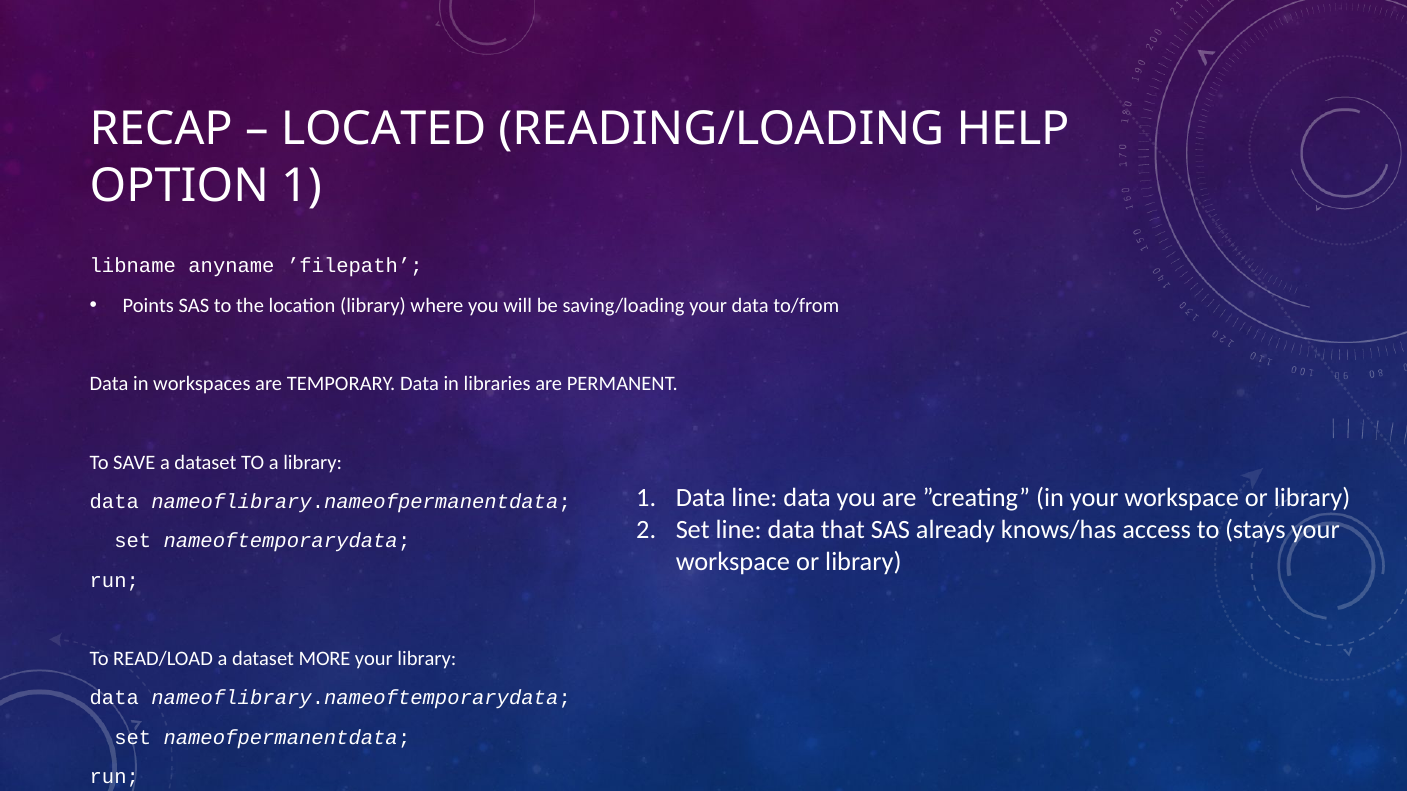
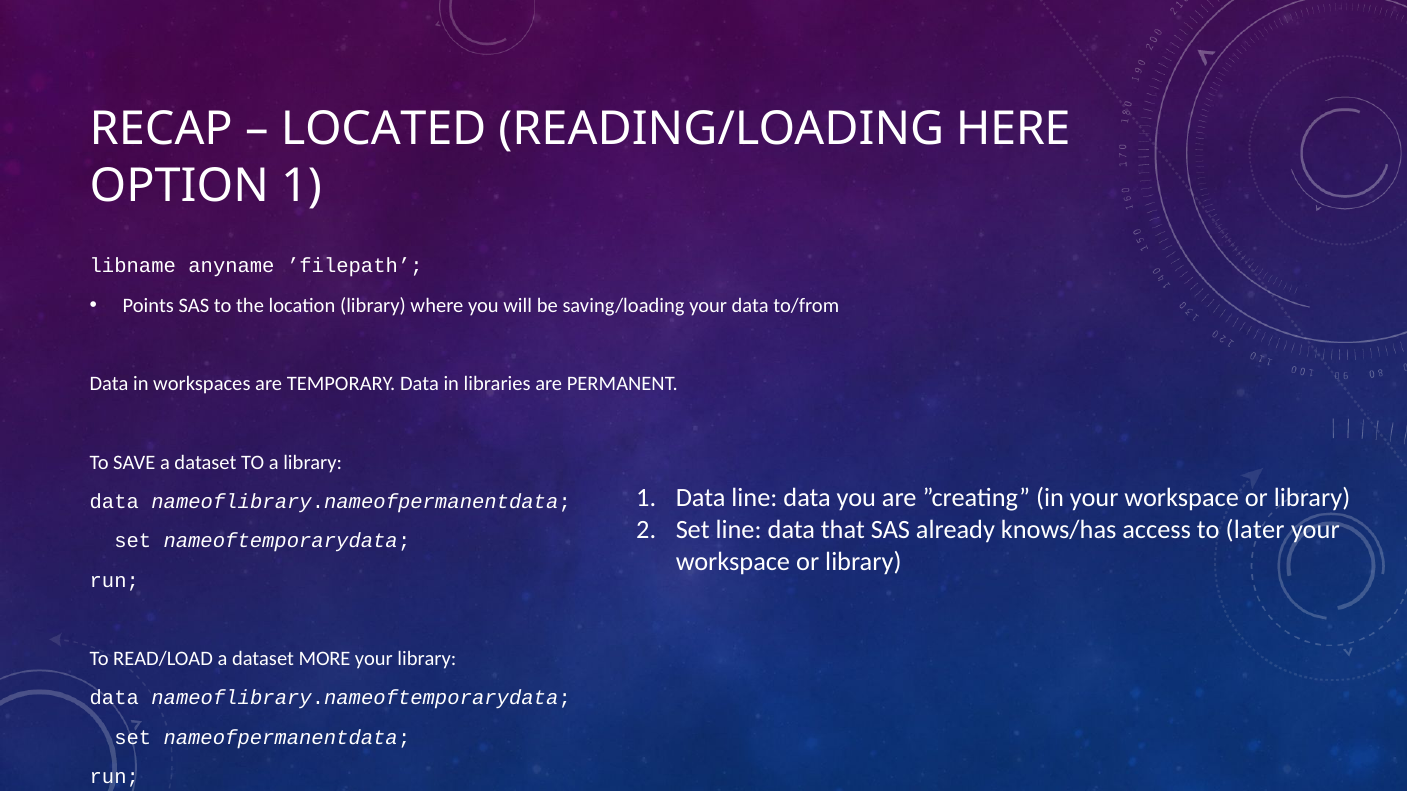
HELP: HELP -> HERE (1013, 129)
stays: stays -> later (1255, 530)
